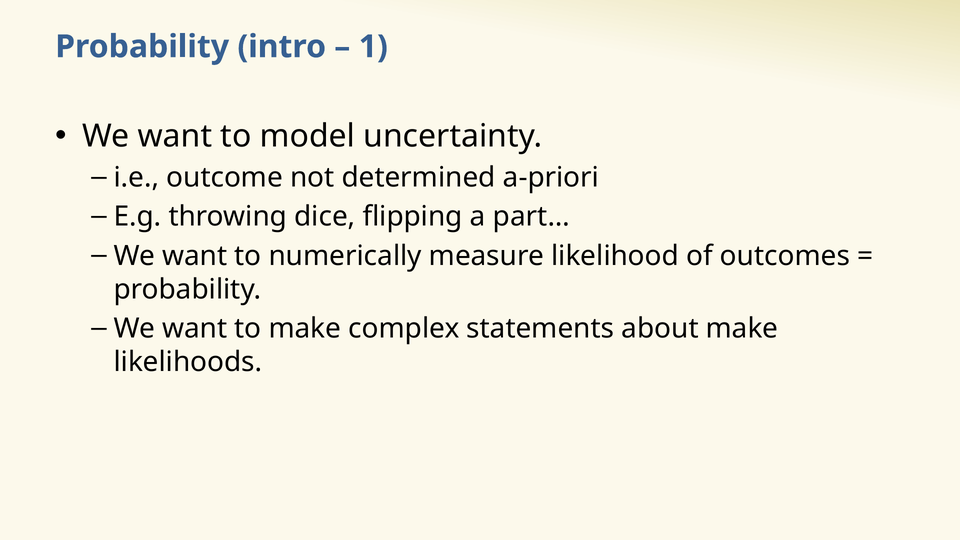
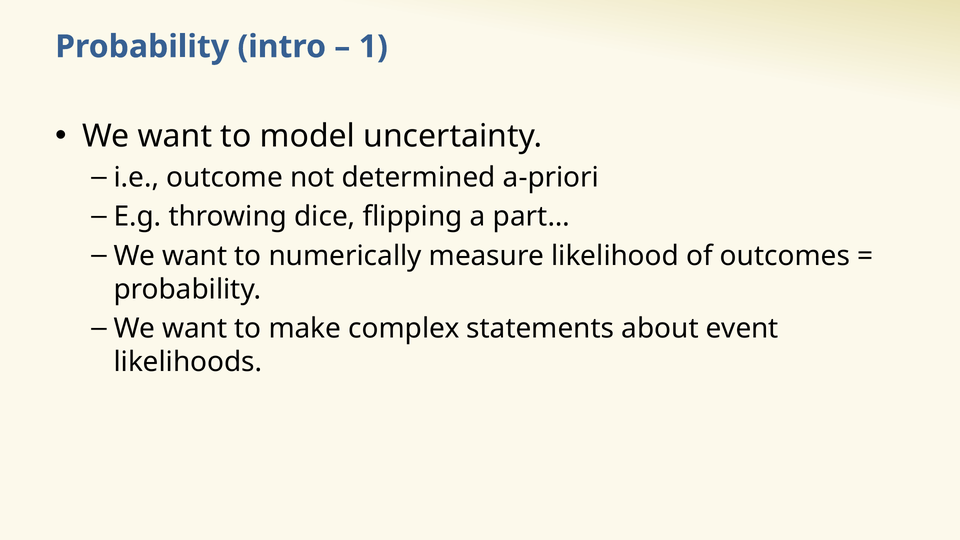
about make: make -> event (742, 328)
